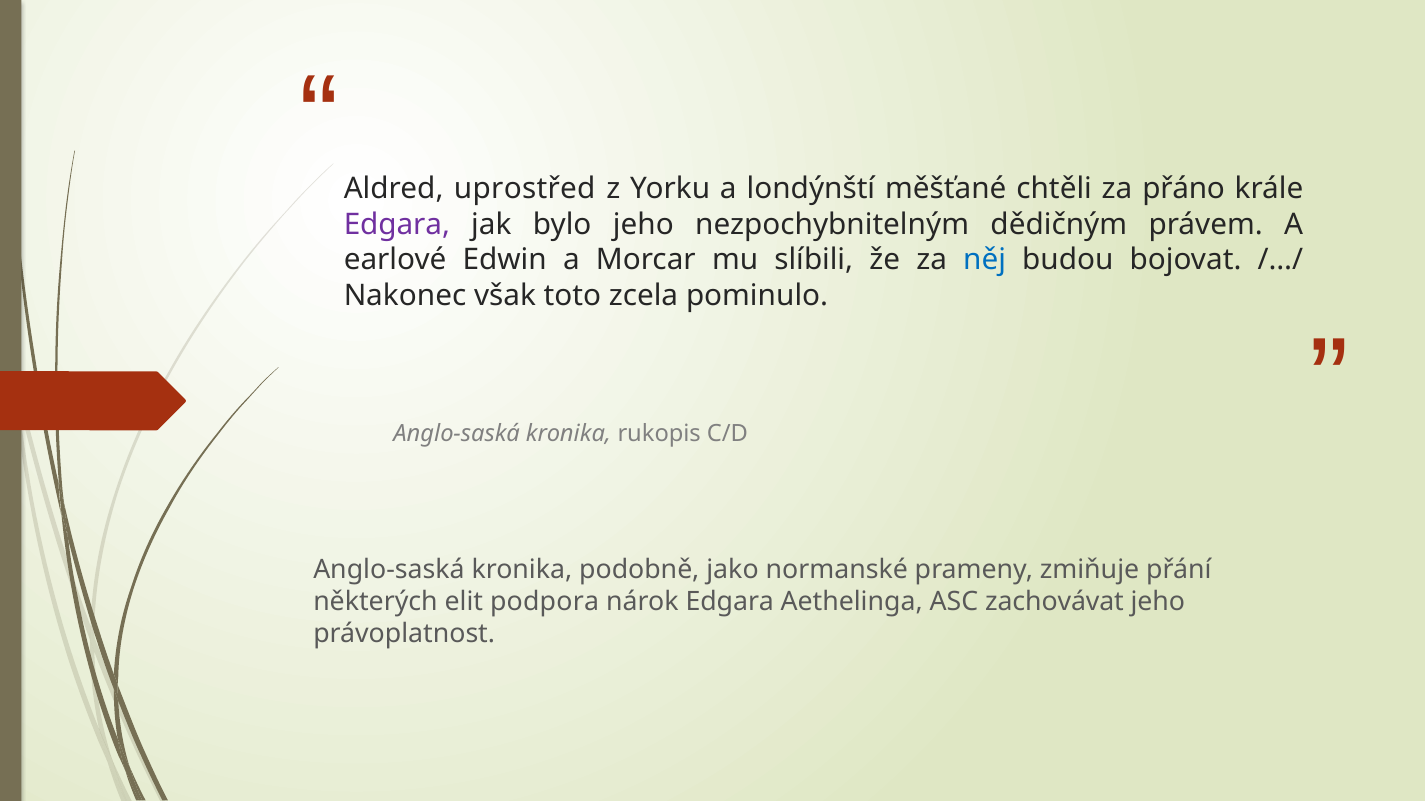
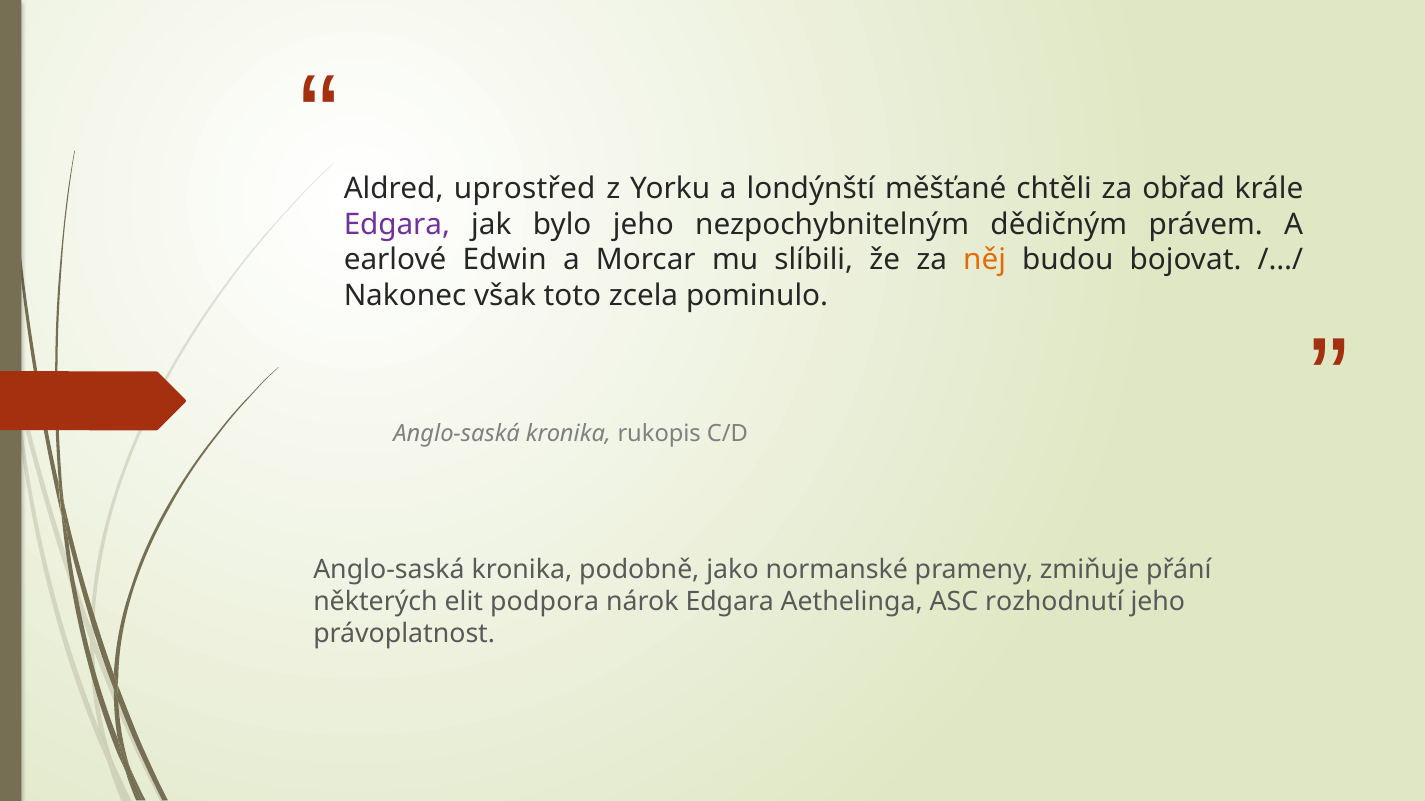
přáno: přáno -> obřad (1184, 189)
něj colour: blue -> orange (985, 260)
zachovávat: zachovávat -> rozhodnutí (1054, 602)
